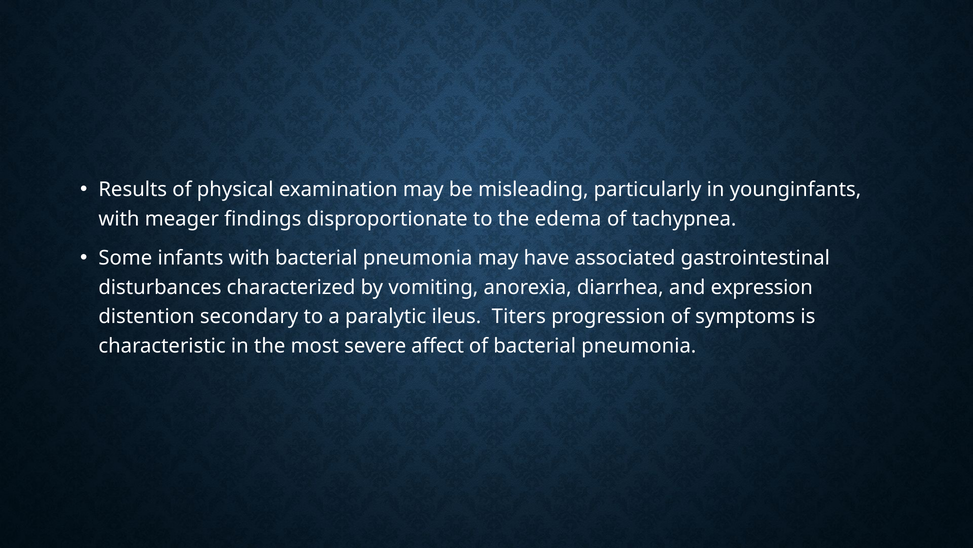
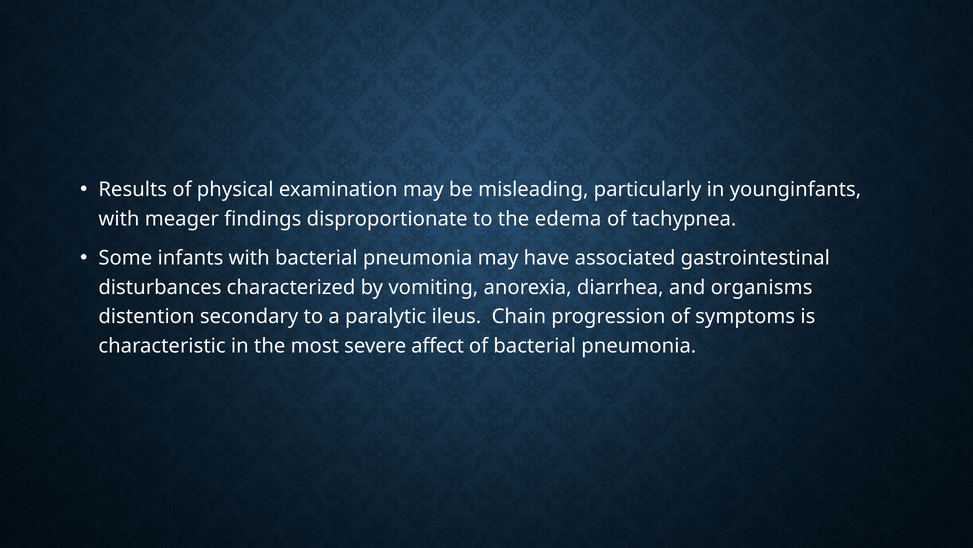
expression: expression -> organisms (762, 287)
Titers: Titers -> Chain (519, 316)
